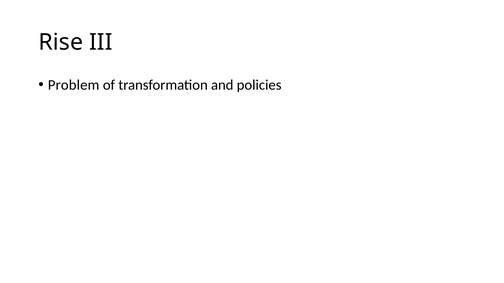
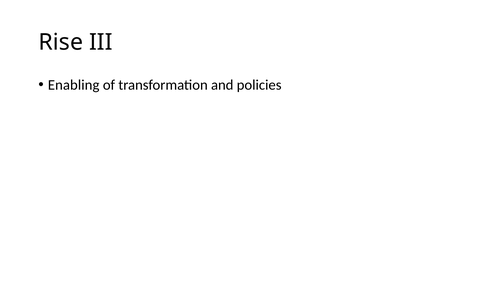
Problem: Problem -> Enabling (74, 85)
